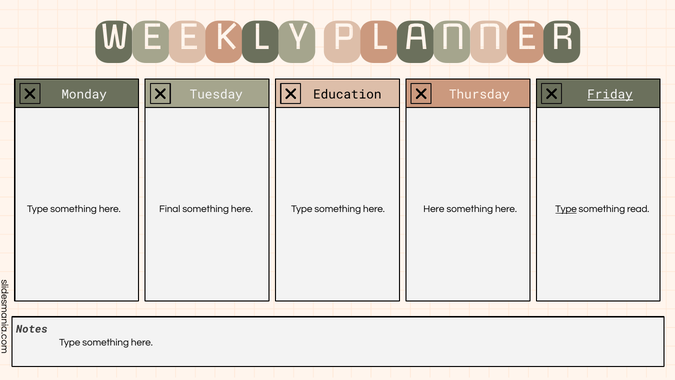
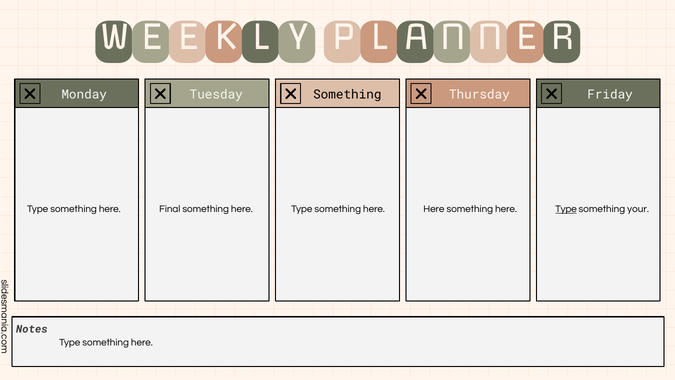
Tuesday Education: Education -> Something (347, 94)
Friday underline: present -> none (610, 94)
read: read -> your (638, 209)
